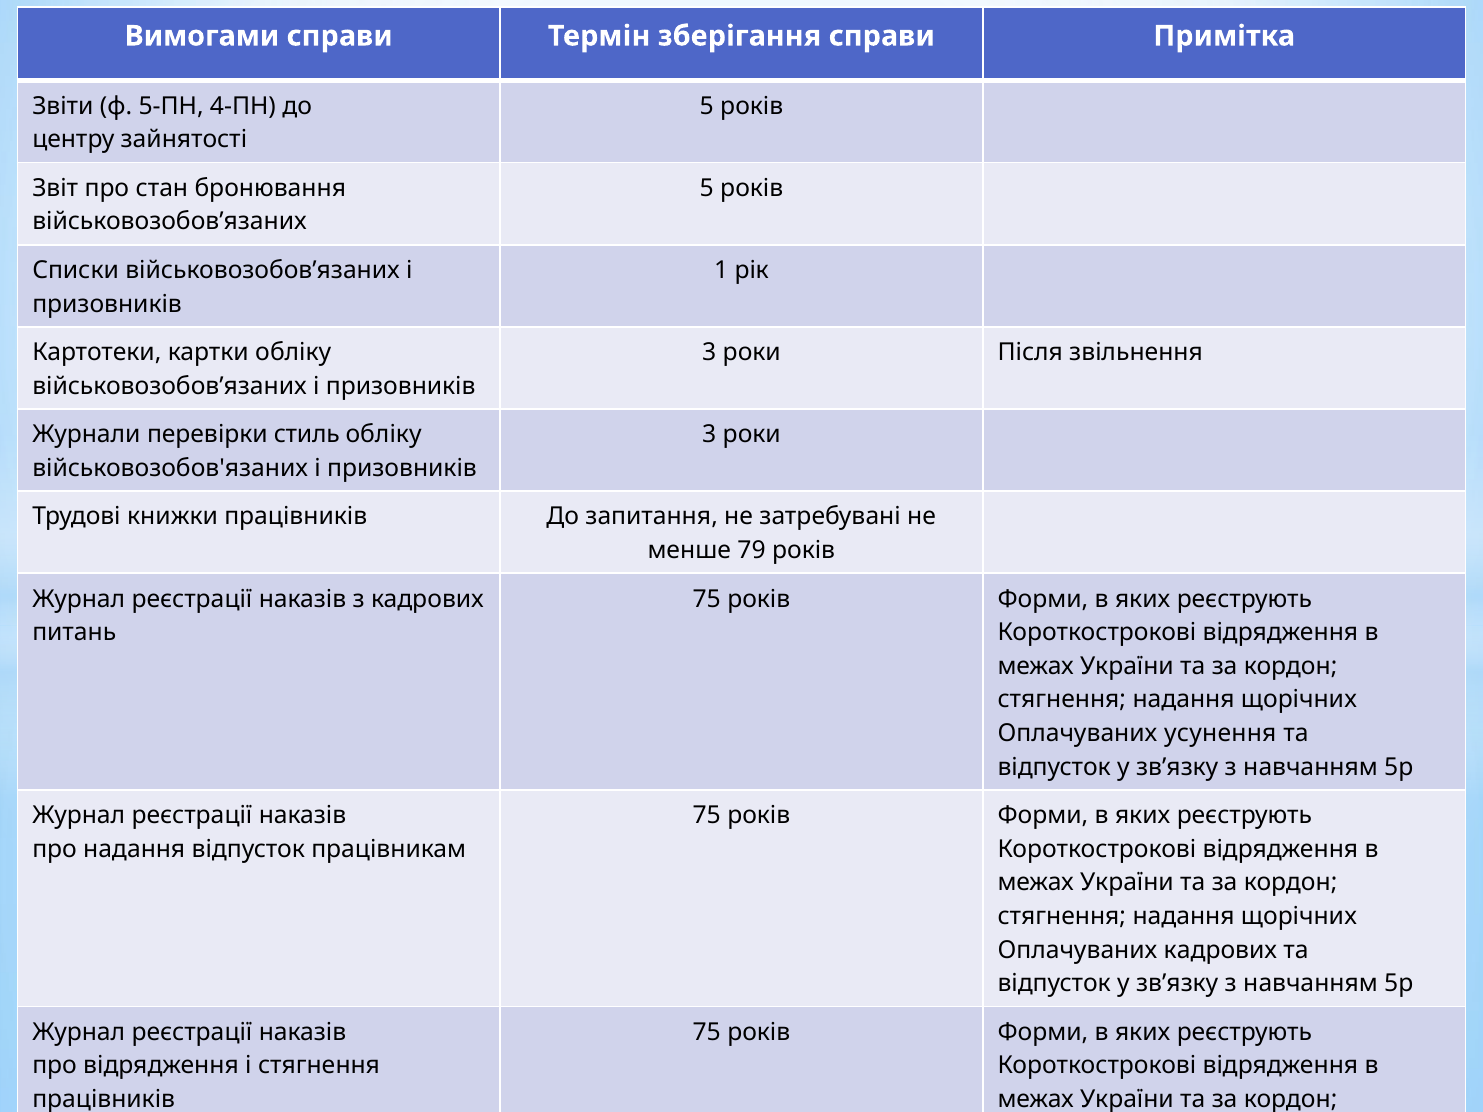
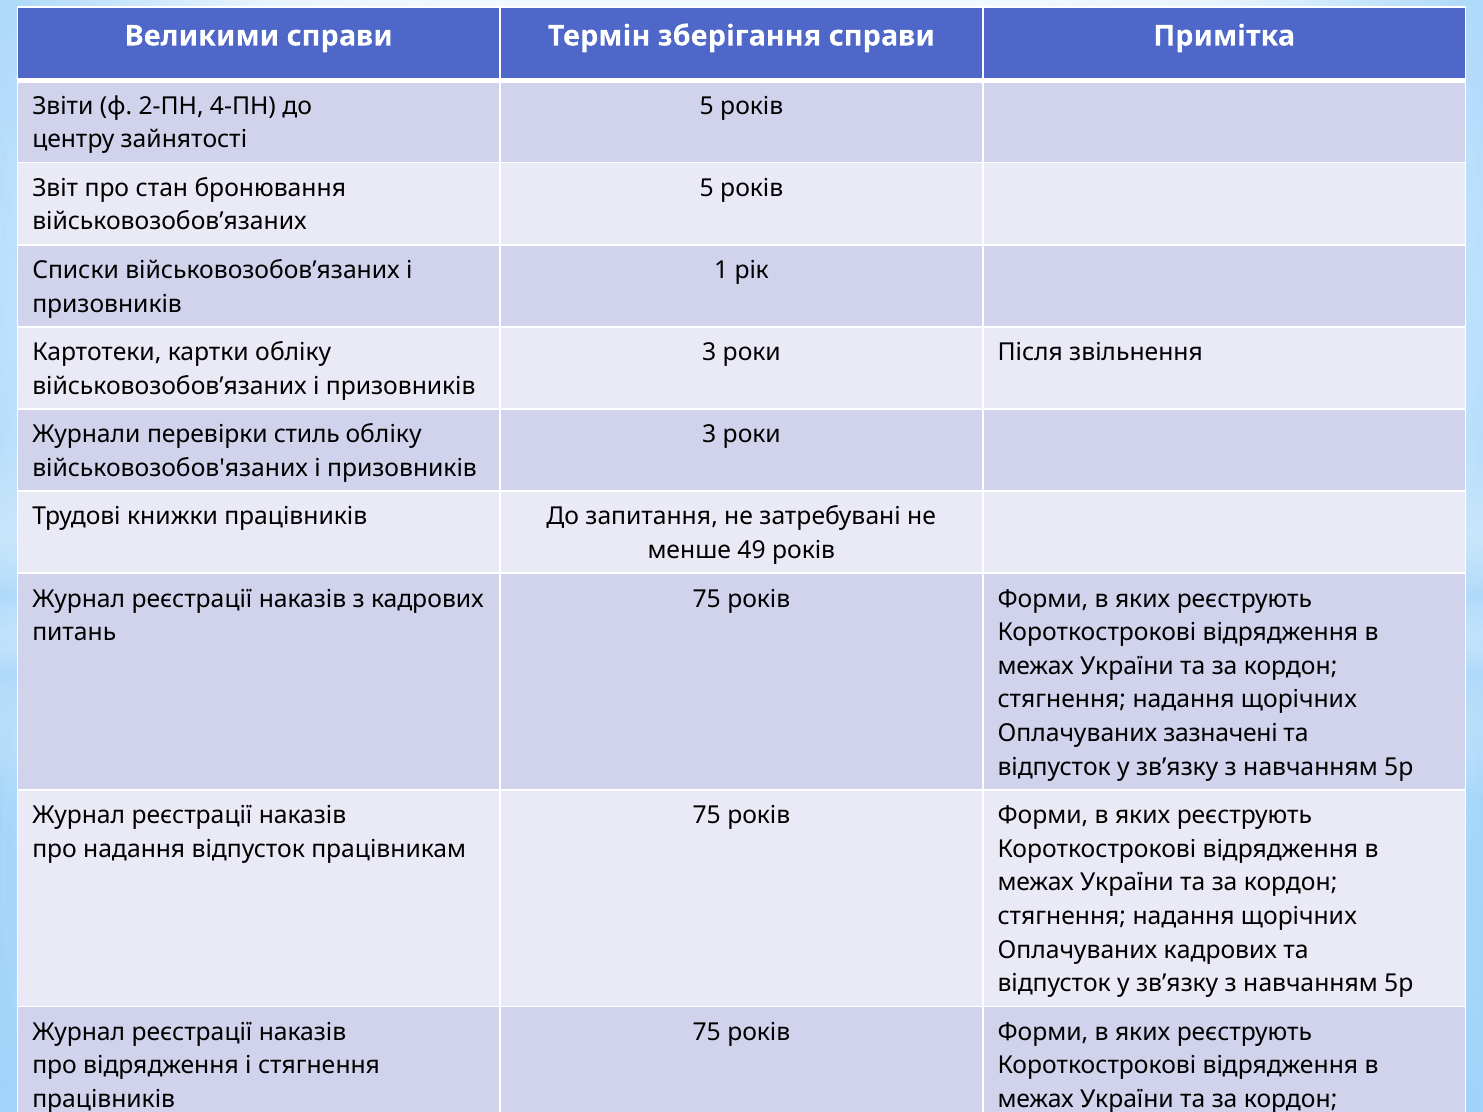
Вимогами: Вимогами -> Великими (202, 36)
5-ПН: 5-ПН -> 2-ПН (171, 106)
79: 79 -> 49 (751, 550)
усунення: усунення -> зазначені (1221, 734)
